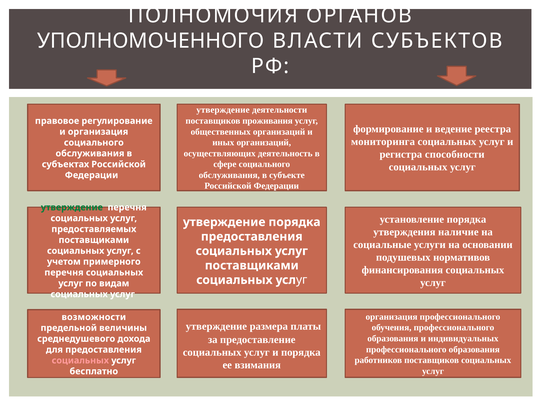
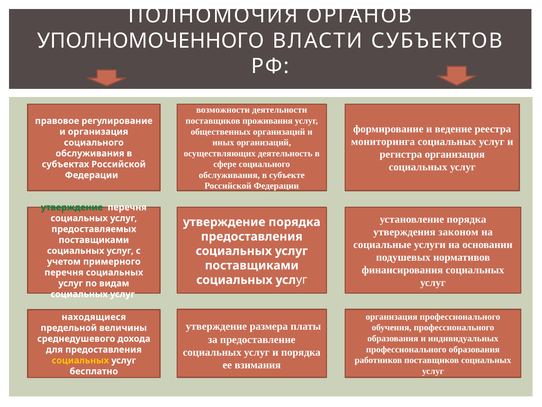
утверждение: утверждение -> возможности (223, 110)
регистра способности: способности -> организация (455, 154)
наличие: наличие -> законом (458, 232)
возможности: возможности -> находящиеся (94, 317)
социальных colour: pink -> yellow (80, 360)
